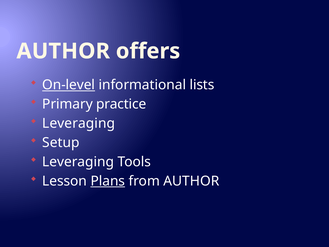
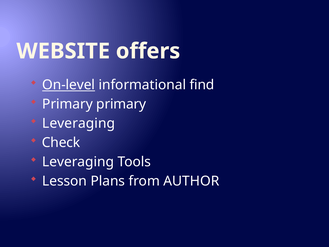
AUTHOR: AUTHOR -> WEBSITE (63, 51)
lists: lists -> find (202, 85)
Primary practice: practice -> primary (121, 104)
Setup: Setup -> Check (61, 142)
Plans underline: present -> none (108, 181)
